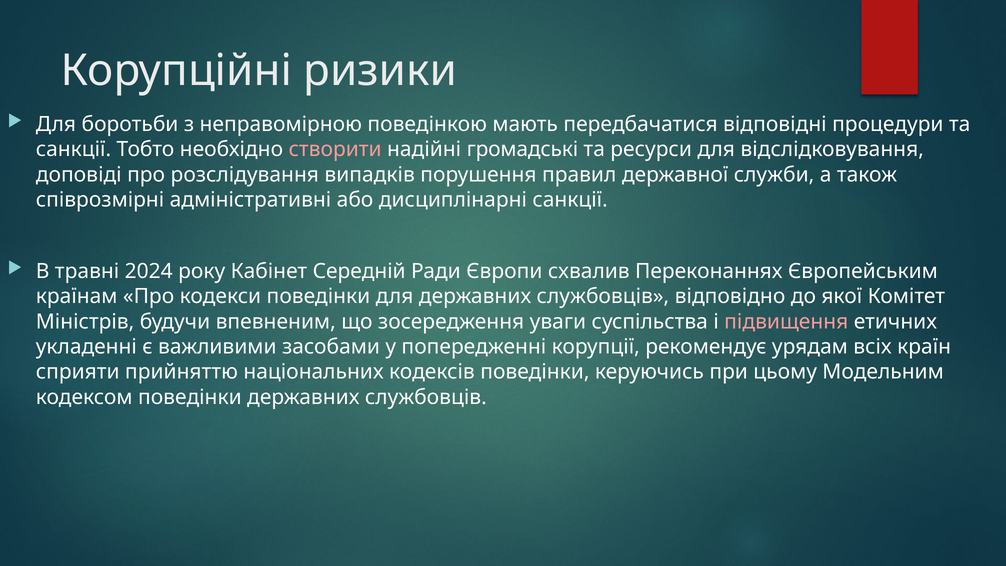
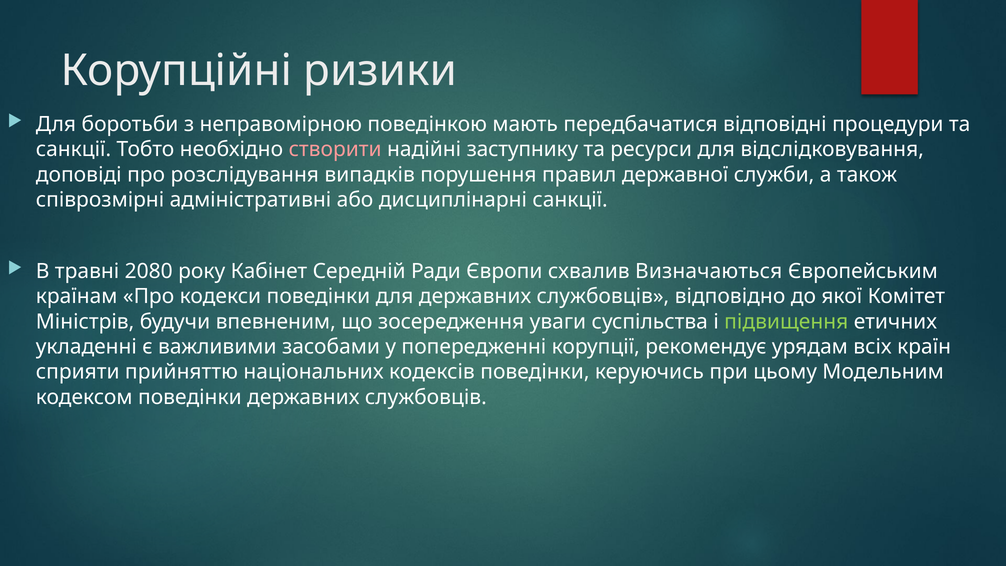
громадські: громадські -> заступнику (522, 149)
2024: 2024 -> 2080 (149, 271)
Переконаннях: Переконаннях -> Визначаються (709, 271)
підвищення colour: pink -> light green (786, 322)
